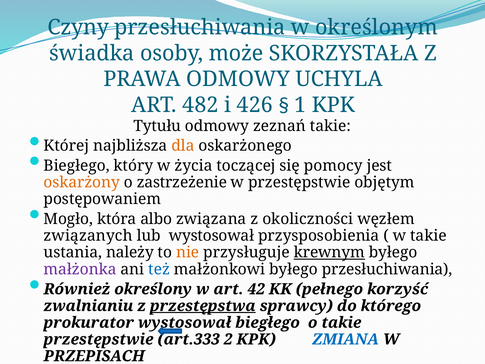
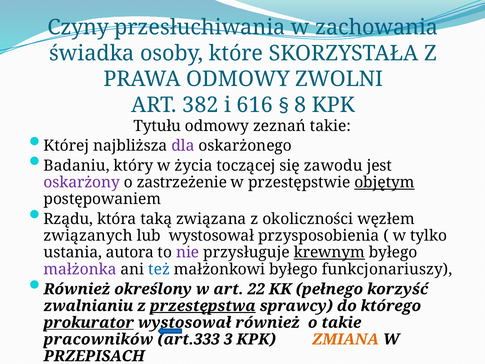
określonym: określonym -> zachowania (377, 27)
może: może -> które (236, 53)
UCHYLA: UCHYLA -> ZWOLNI (339, 79)
482: 482 -> 382 (200, 105)
426: 426 -> 616 (255, 105)
1: 1 -> 8 (300, 105)
dla colour: orange -> purple (183, 146)
Biegłego: Biegłego -> Badaniu (77, 166)
pomocy: pomocy -> zawodu (333, 166)
oskarżony colour: orange -> purple (82, 182)
objętym underline: none -> present (384, 182)
Mogło: Mogło -> Rządu (68, 219)
albo: albo -> taką (156, 219)
w takie: takie -> tylko (429, 236)
należy: należy -> autora (130, 252)
nie colour: orange -> purple (188, 252)
byłego przesłuchiwania: przesłuchiwania -> funkcjonariuszy (387, 269)
42: 42 -> 22 (256, 289)
prokurator underline: none -> present (89, 322)
biegłego: biegłego -> również (268, 322)
przestępstwie: przestępstwie -> pracowników (98, 339)
2: 2 -> 3 (228, 339)
ZMIANA colour: blue -> orange (345, 339)
